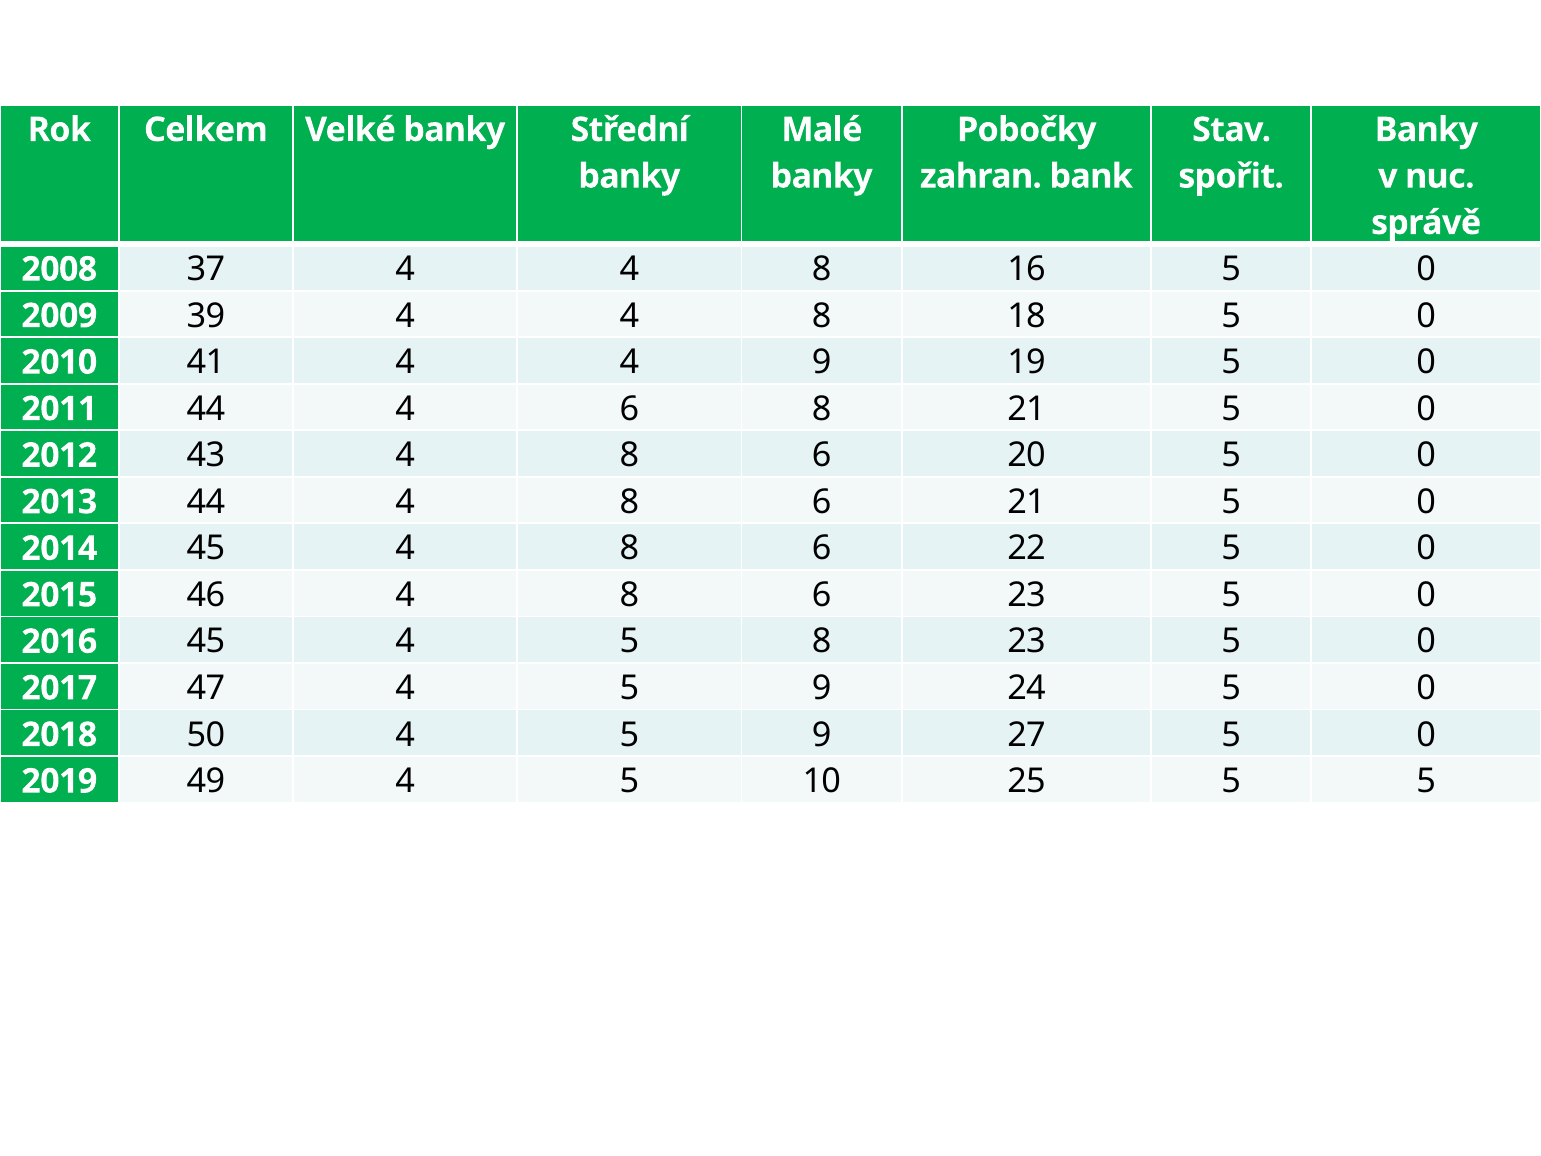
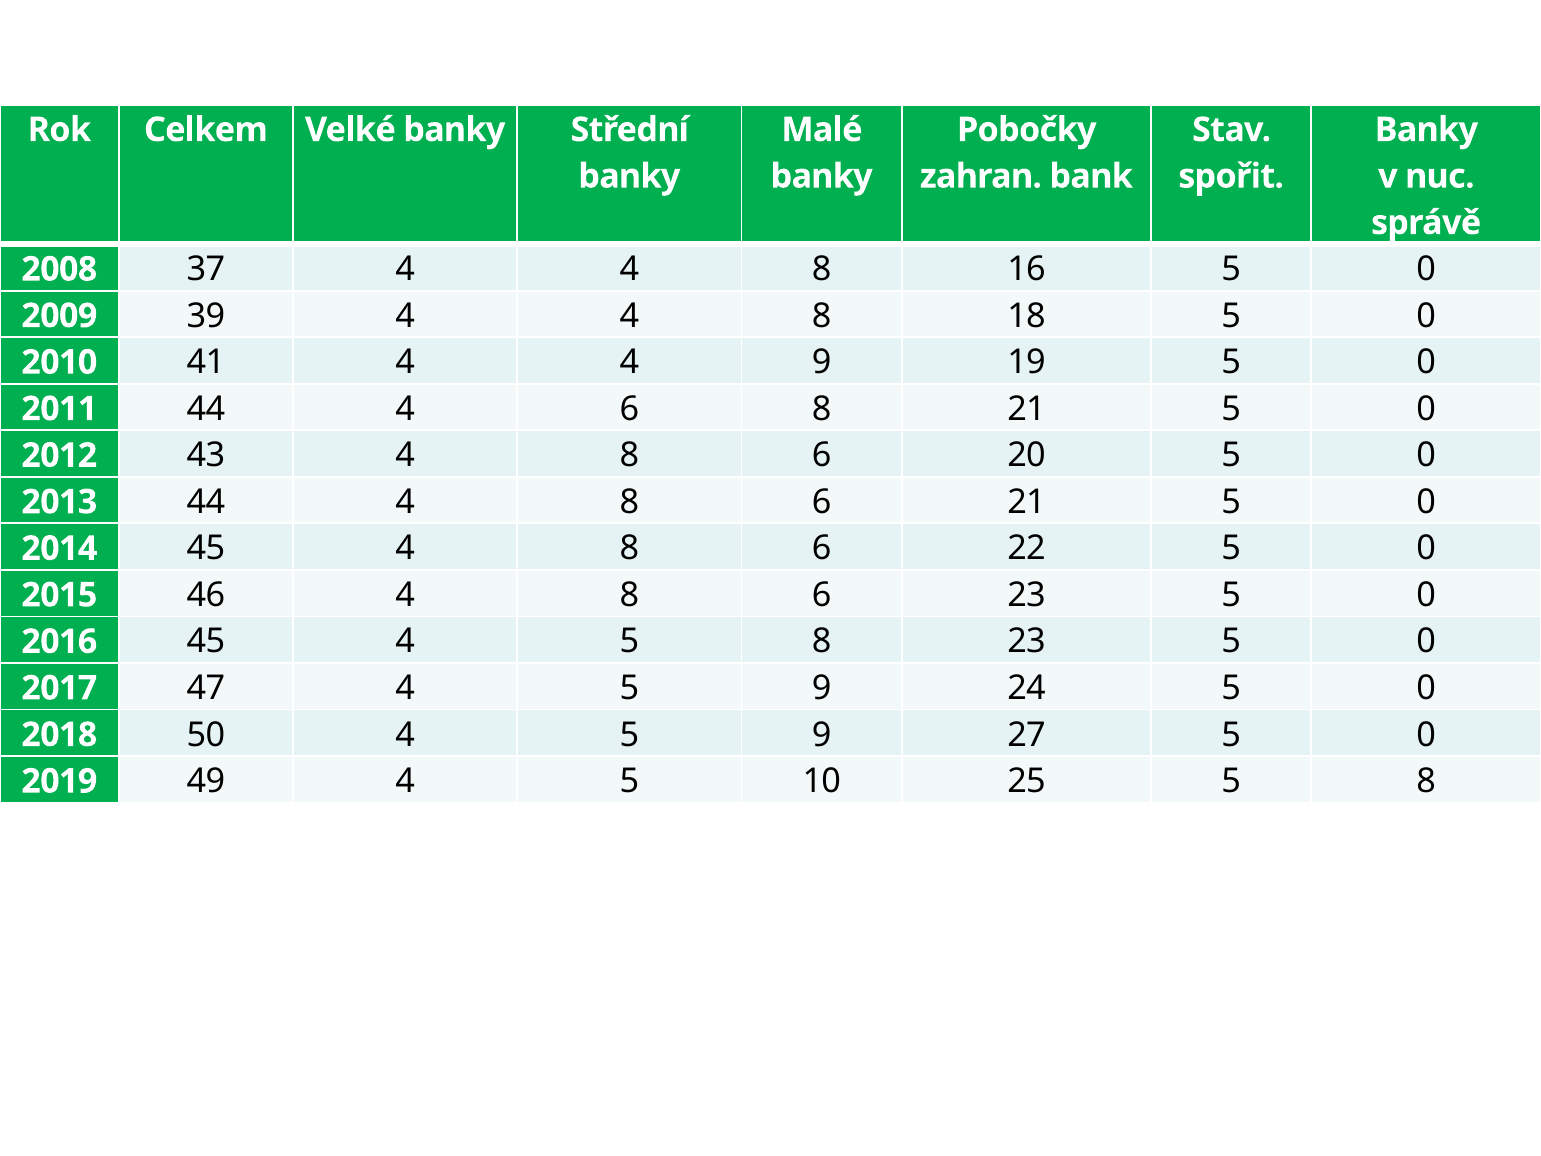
25 5 5: 5 -> 8 (1426, 781)
